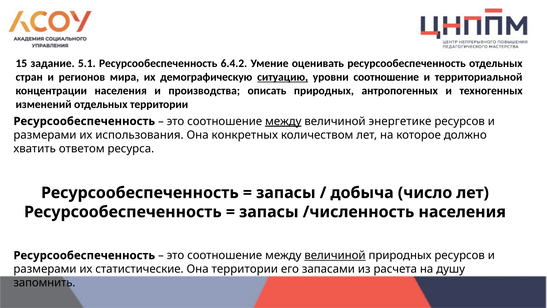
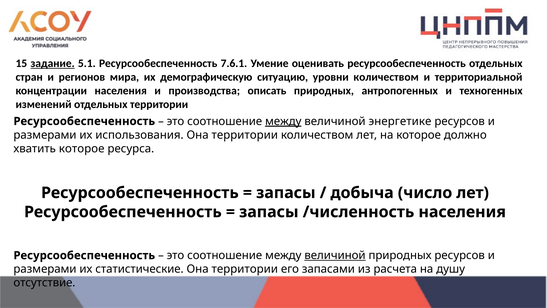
задание underline: none -> present (53, 63)
6.4.2: 6.4.2 -> 7.6.1 (234, 63)
ситуацию underline: present -> none (283, 77)
уровни соотношение: соотношение -> количеством (386, 77)
использования Она конкретных: конкретных -> территории (245, 135)
хватить ответом: ответом -> которое (82, 148)
запомнить: запомнить -> отсутствие (44, 283)
